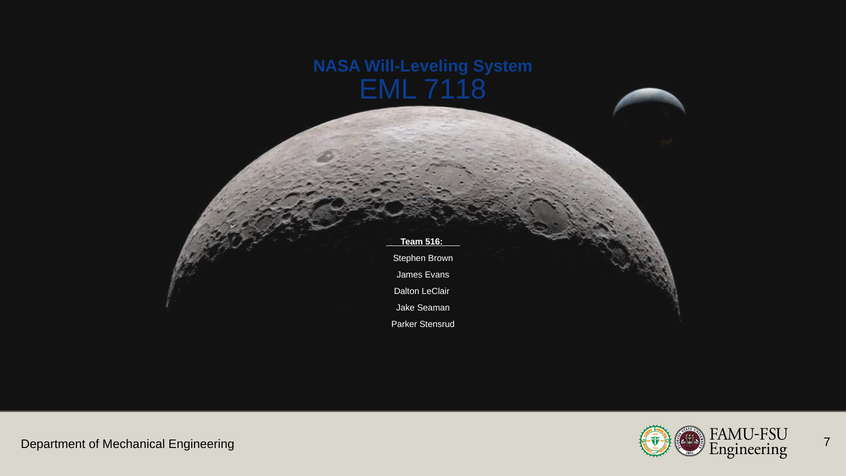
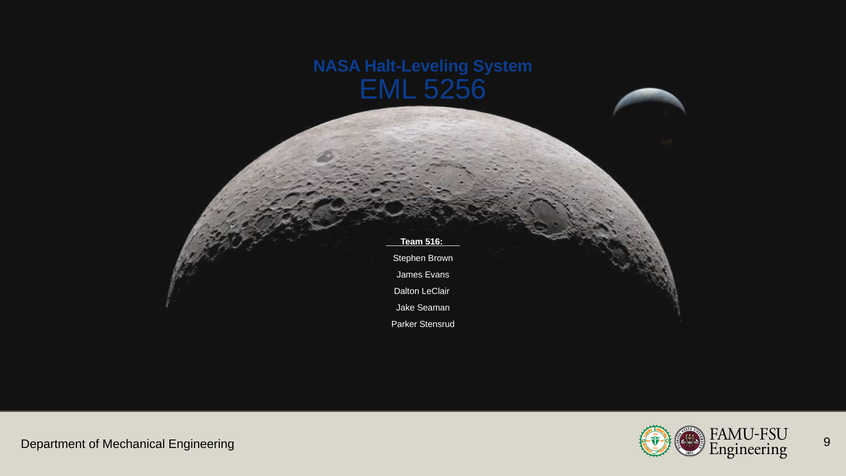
Will-Leveling: Will-Leveling -> Halt-Leveling (417, 66)
7118: 7118 -> 5256 (455, 90)
7: 7 -> 9 (827, 442)
